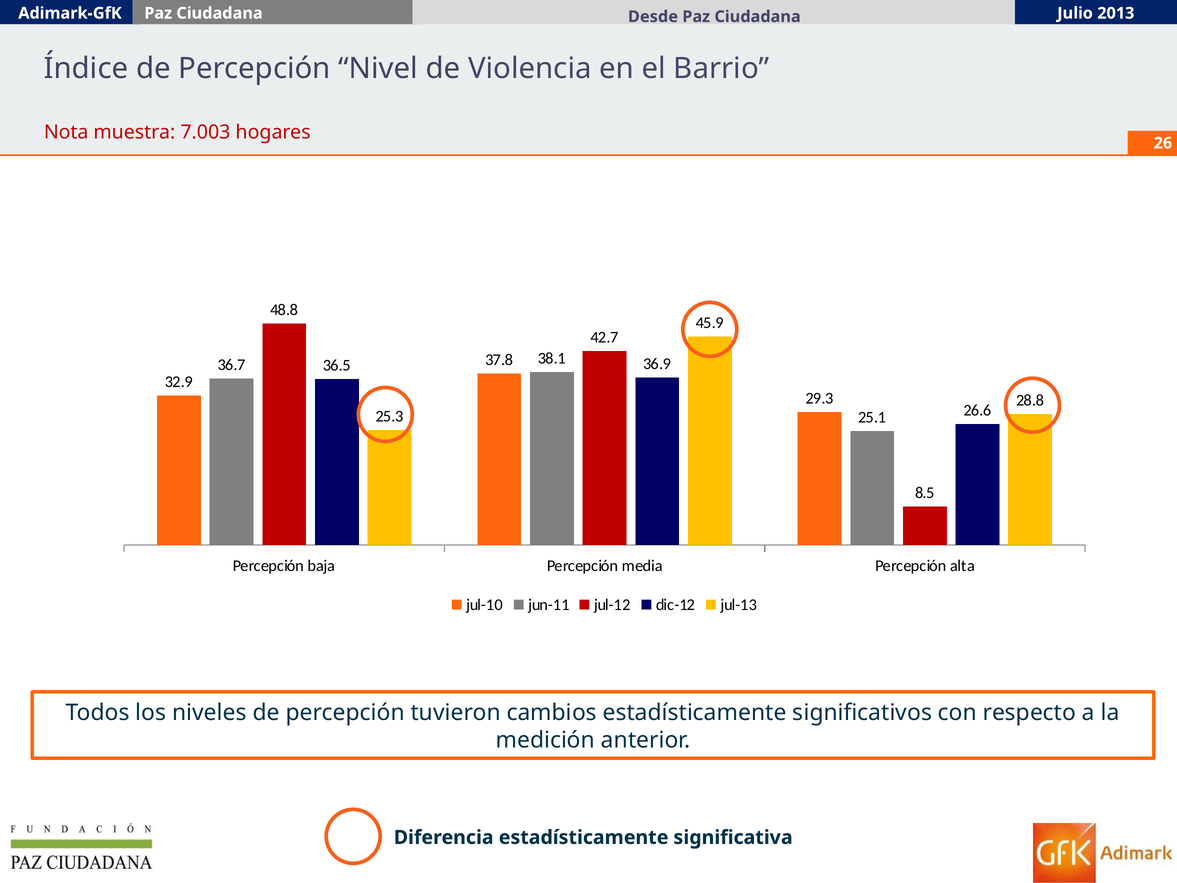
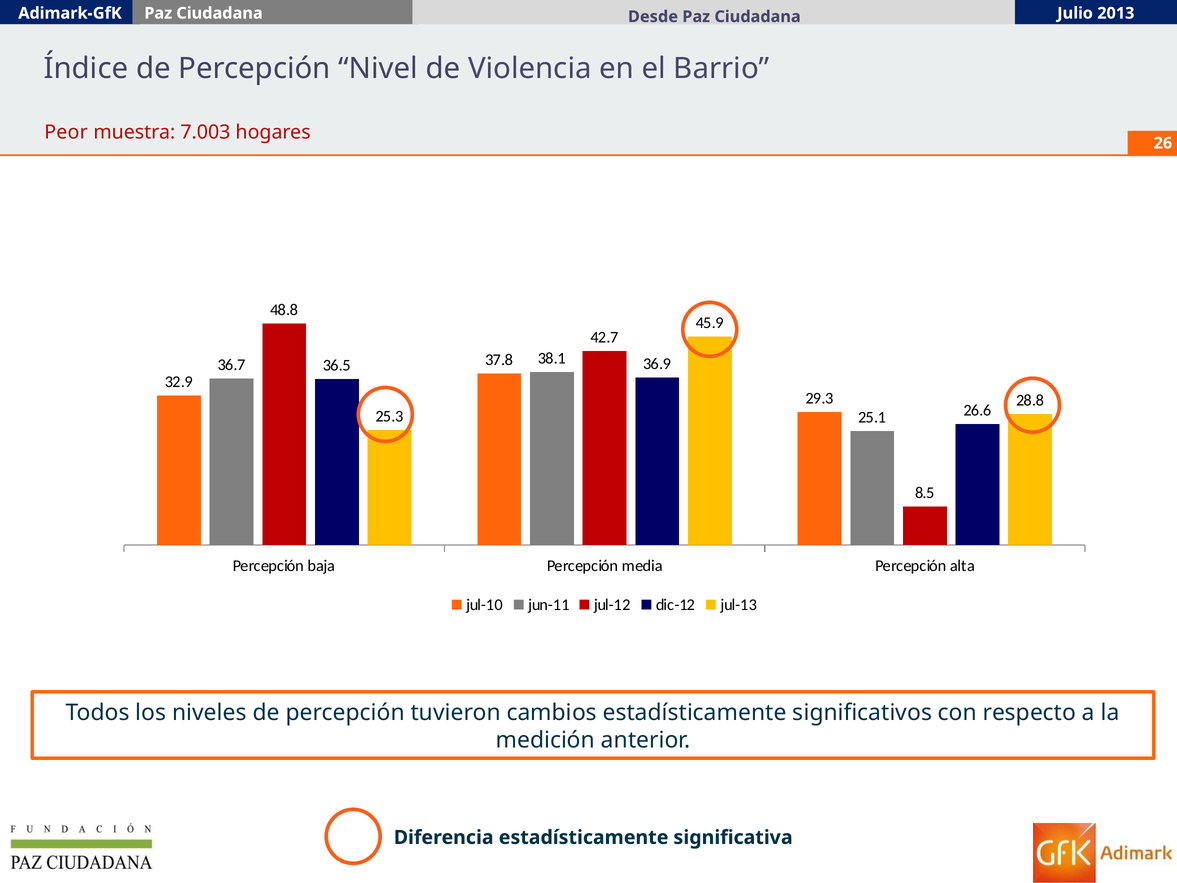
Nota: Nota -> Peor (66, 132)
